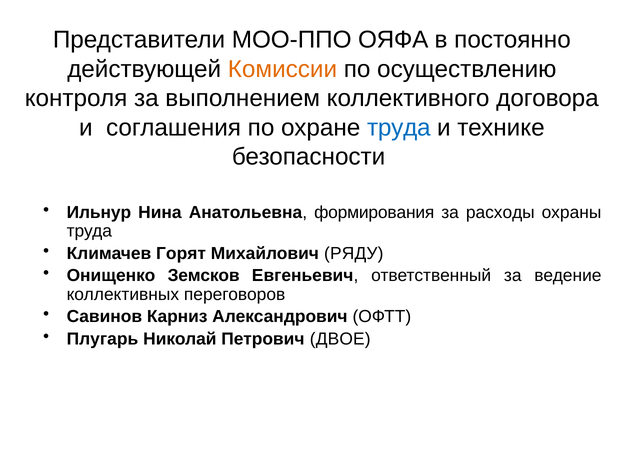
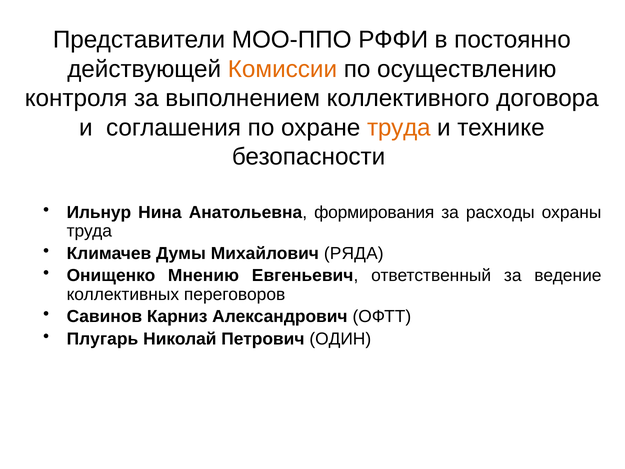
ОЯФА: ОЯФА -> РФФИ (393, 40)
труда colour: blue -> orange (399, 127)
Горят: Горят -> Думы (181, 253)
РЯДУ: РЯДУ -> РЯДА (354, 253)
Земсков: Земсков -> Мнению (203, 275)
ДВОЕ: ДВОЕ -> ОДИН (340, 339)
